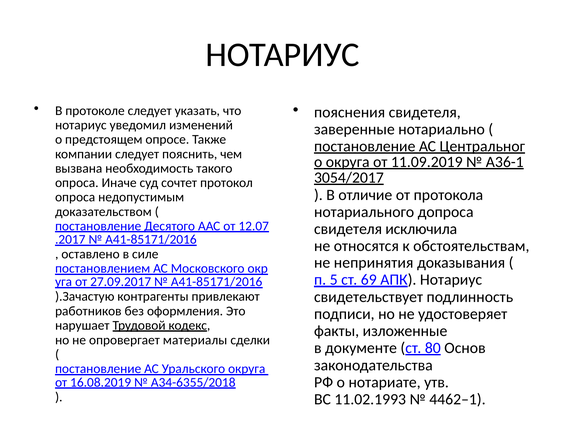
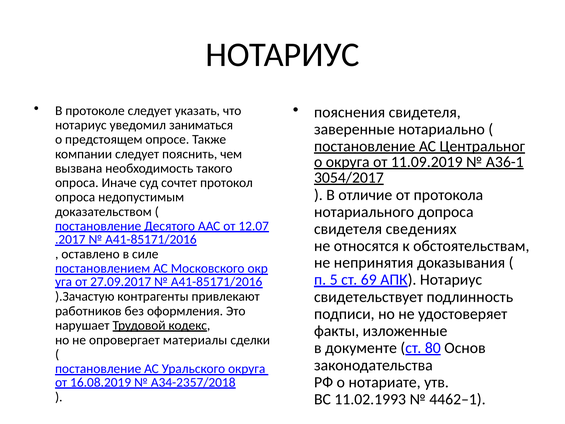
изменений: изменений -> заниматься (201, 125)
исключила: исключила -> сведениях (421, 229)
А34-6355/2018: А34-6355/2018 -> А34-2357/2018 (193, 382)
